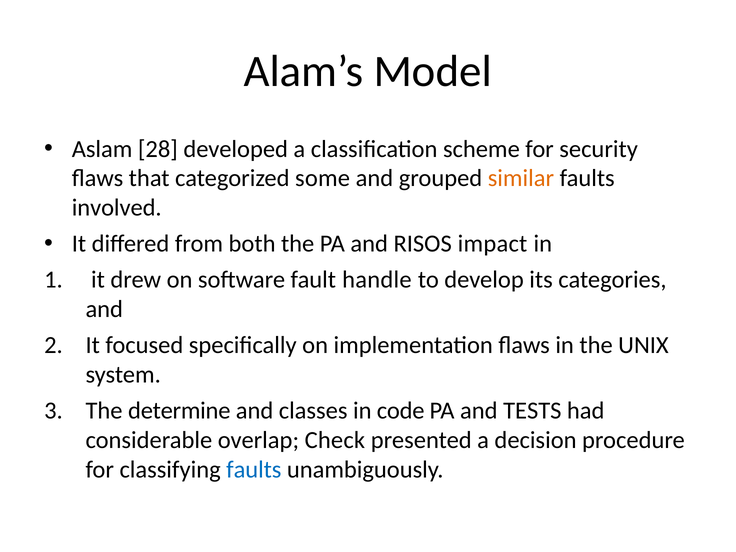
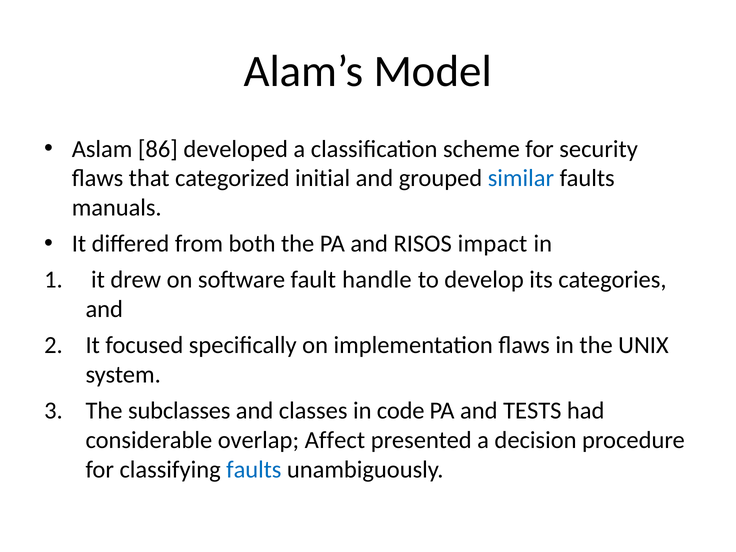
28: 28 -> 86 (158, 149)
some: some -> initial (323, 178)
similar colour: orange -> blue (521, 178)
involved: involved -> manuals (117, 208)
determine: determine -> subclasses (179, 411)
Check: Check -> Affect (335, 440)
